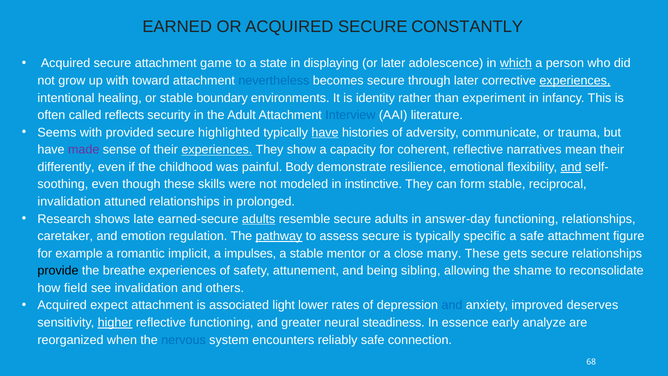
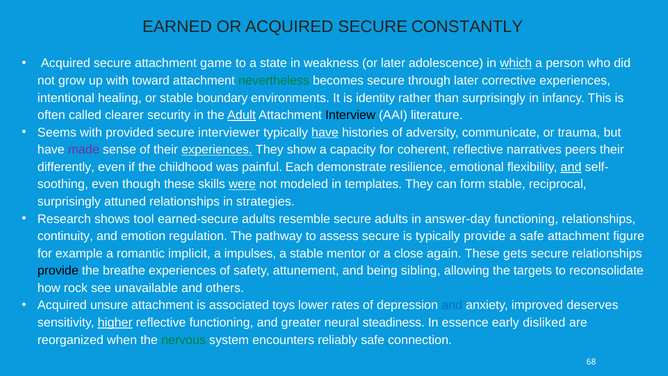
displaying: displaying -> weakness (331, 63)
nevertheless colour: blue -> green (274, 81)
experiences underline: present -> none (575, 81)
than experiment: experiment -> surprisingly (494, 98)
reflects: reflects -> clearer (124, 115)
Adult underline: none -> present (242, 115)
Interview colour: blue -> black (350, 115)
highlighted: highlighted -> interviewer (229, 132)
mean: mean -> peers (581, 150)
Body: Body -> Each (300, 167)
were underline: none -> present (242, 184)
instinctive: instinctive -> templates (373, 184)
invalidation: invalidation -> surprisingly (69, 201)
prolonged: prolonged -> strategies (266, 201)
late: late -> tool (144, 219)
adults underline: present -> none (259, 219)
caretaker: caretaker -> continuity (65, 236)
pathway underline: present -> none (279, 236)
typically specific: specific -> provide (485, 236)
many: many -> again (444, 253)
shame: shame -> targets (533, 271)
field: field -> rock (76, 288)
see invalidation: invalidation -> unavailable (146, 288)
expect: expect -> unsure (109, 305)
light: light -> toys (284, 305)
analyze: analyze -> disliked (544, 322)
nervous colour: blue -> green (184, 340)
